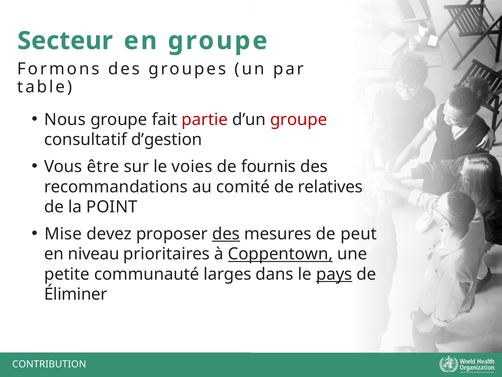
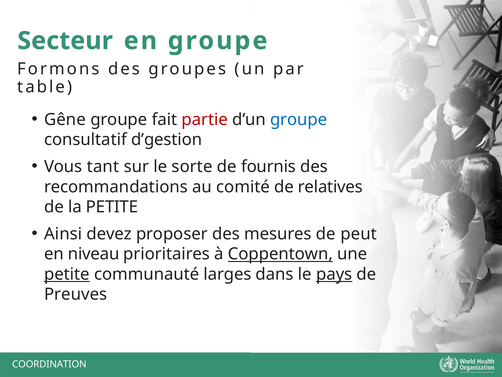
Nous: Nous -> Gêne (65, 119)
groupe colour: red -> blue (299, 119)
être: être -> tant (103, 167)
voies: voies -> sorte (192, 167)
la POINT: POINT -> PETITE (112, 207)
Mise: Mise -> Ainsi (63, 234)
des underline: present -> none (226, 234)
petite underline: none -> present (67, 274)
Éliminer: Éliminer -> Preuves (76, 294)
CONTRIBUTION: CONTRIBUTION -> COORDINATION (49, 364)
